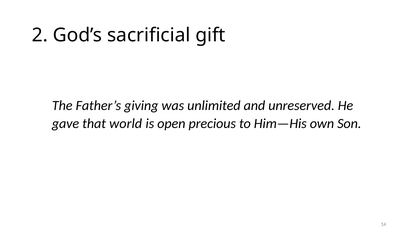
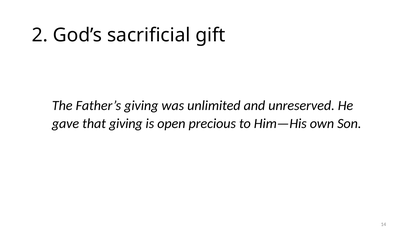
that world: world -> giving (126, 124)
